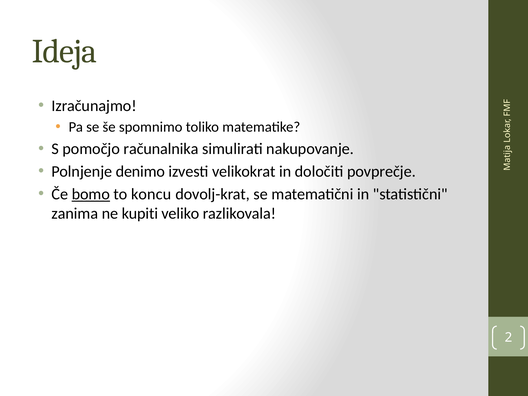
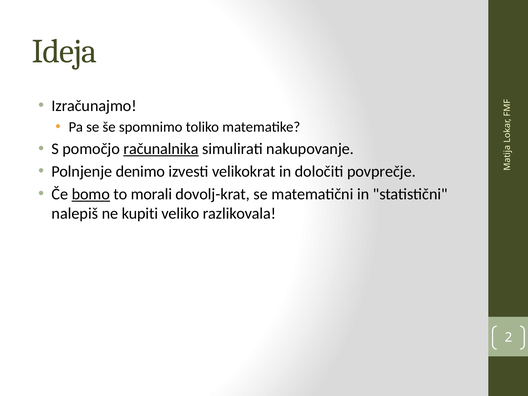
računalnika underline: none -> present (161, 149)
koncu: koncu -> morali (151, 194)
zanima: zanima -> nalepiš (75, 213)
